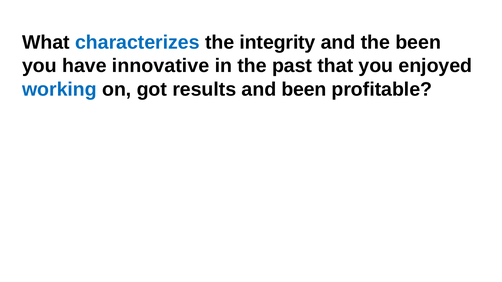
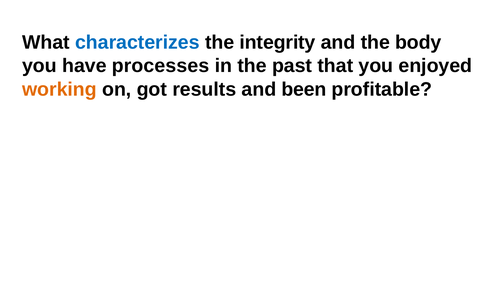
the been: been -> body (418, 43)
innovative: innovative -> processes (161, 66)
working colour: blue -> orange (59, 89)
